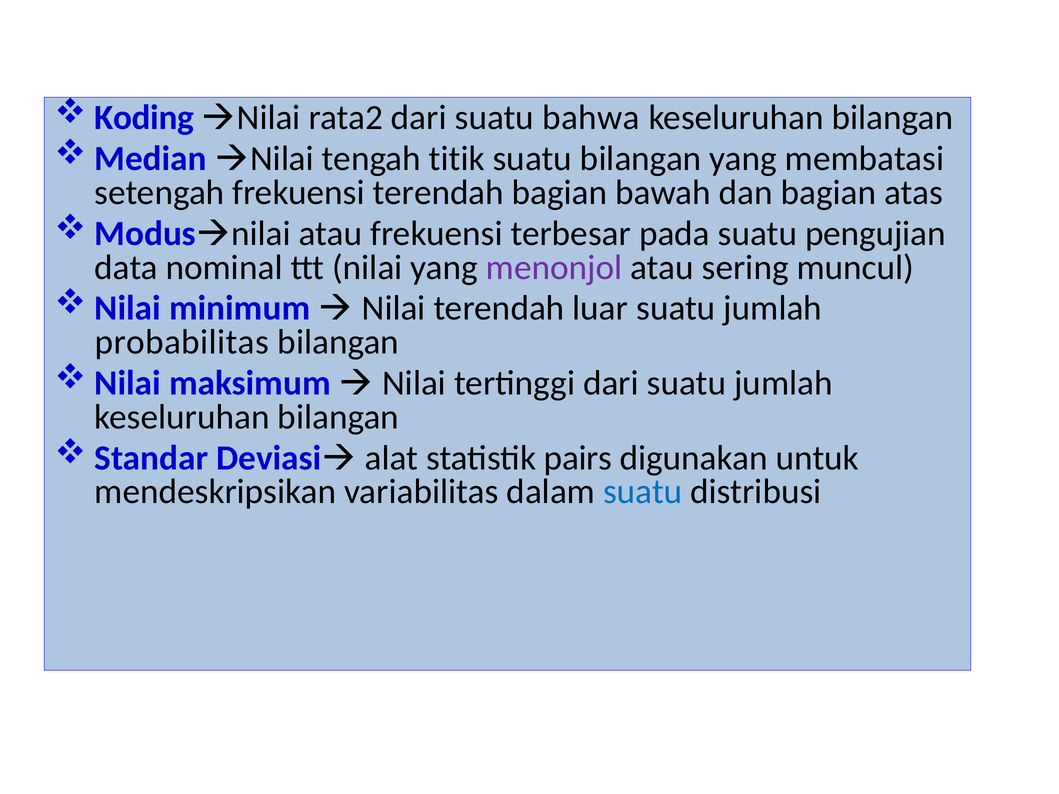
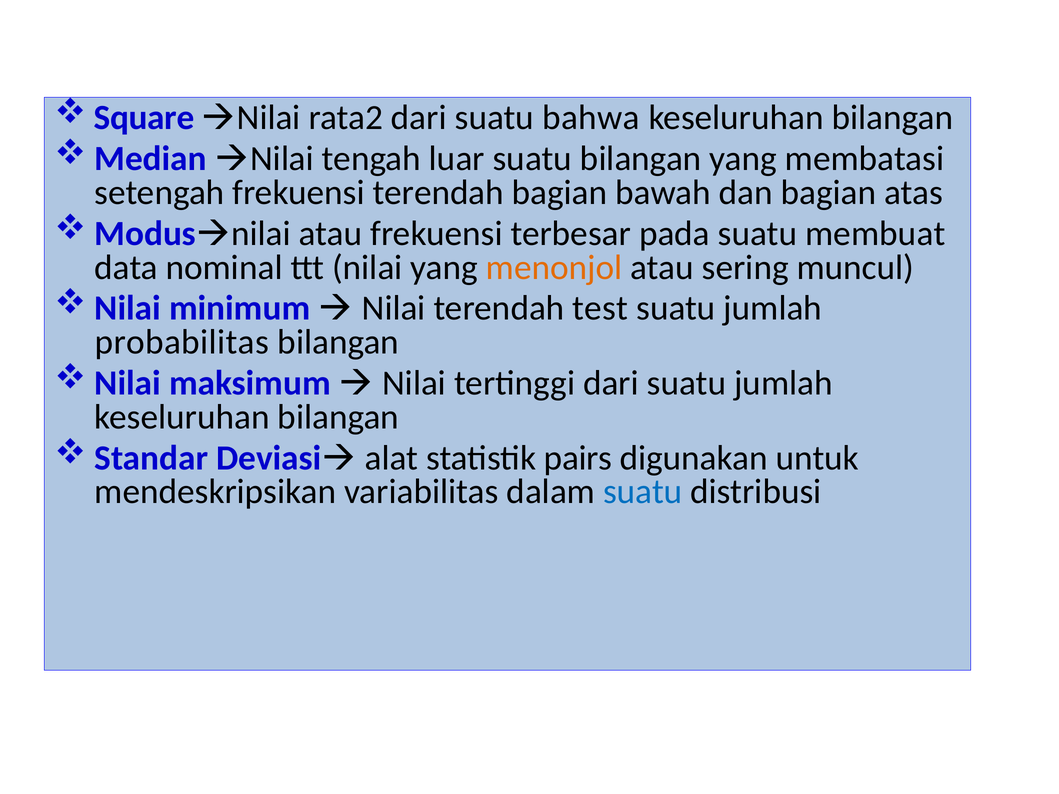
Koding: Koding -> Square (144, 118)
titik: titik -> luar (457, 159)
pengujian: pengujian -> membuat (875, 234)
menonjol colour: purple -> orange (554, 267)
luar: luar -> test (600, 308)
